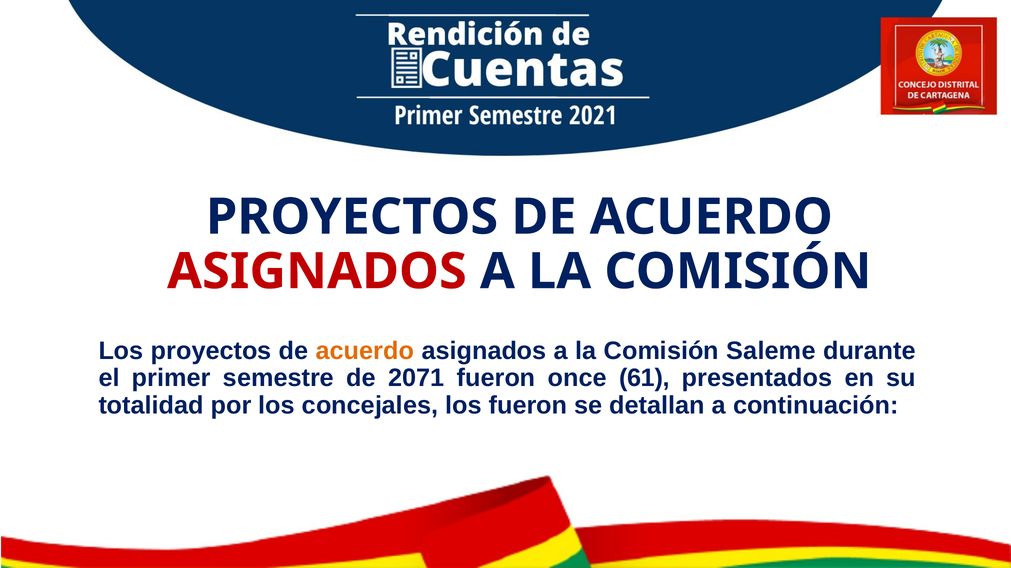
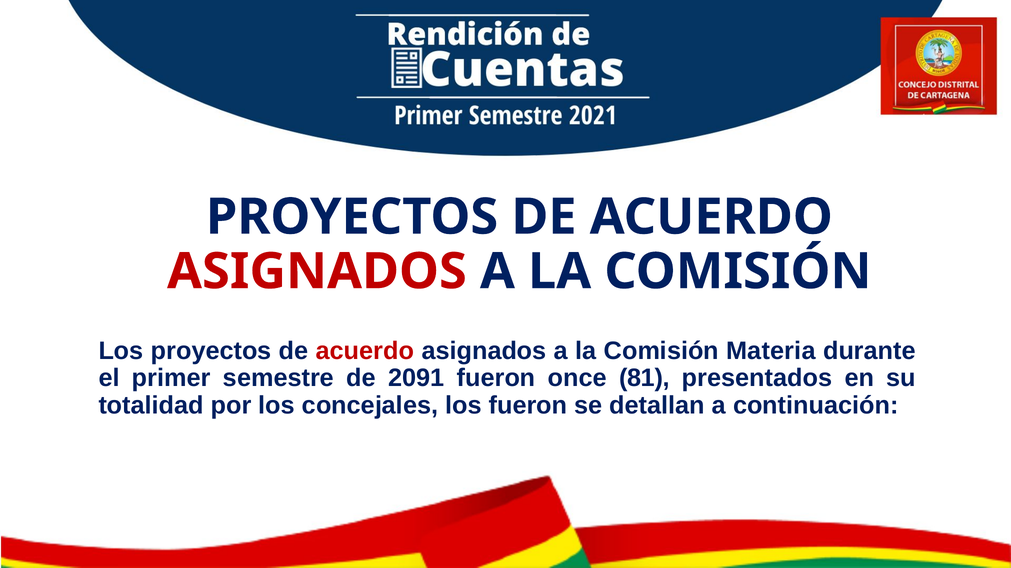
acuerdo colour: orange -> red (365, 351)
Saleme: Saleme -> Materia (771, 351)
2071: 2071 -> 2091 (416, 379)
61: 61 -> 81 (644, 379)
